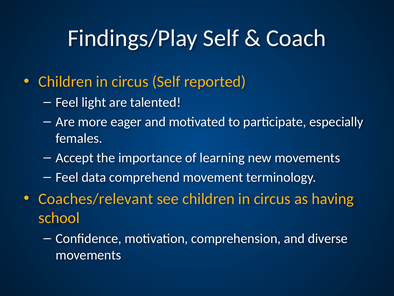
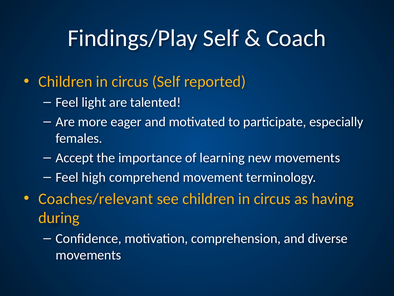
data: data -> high (94, 177)
school: school -> during (59, 217)
